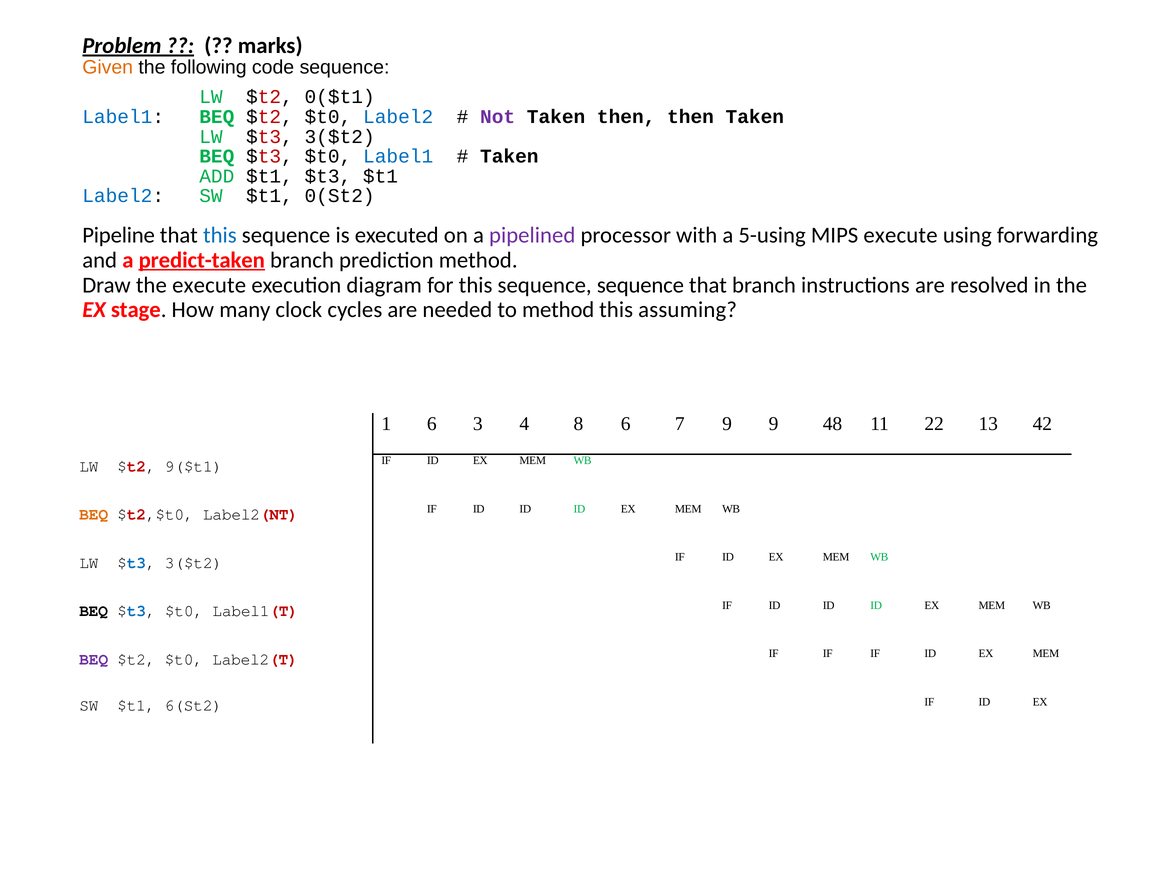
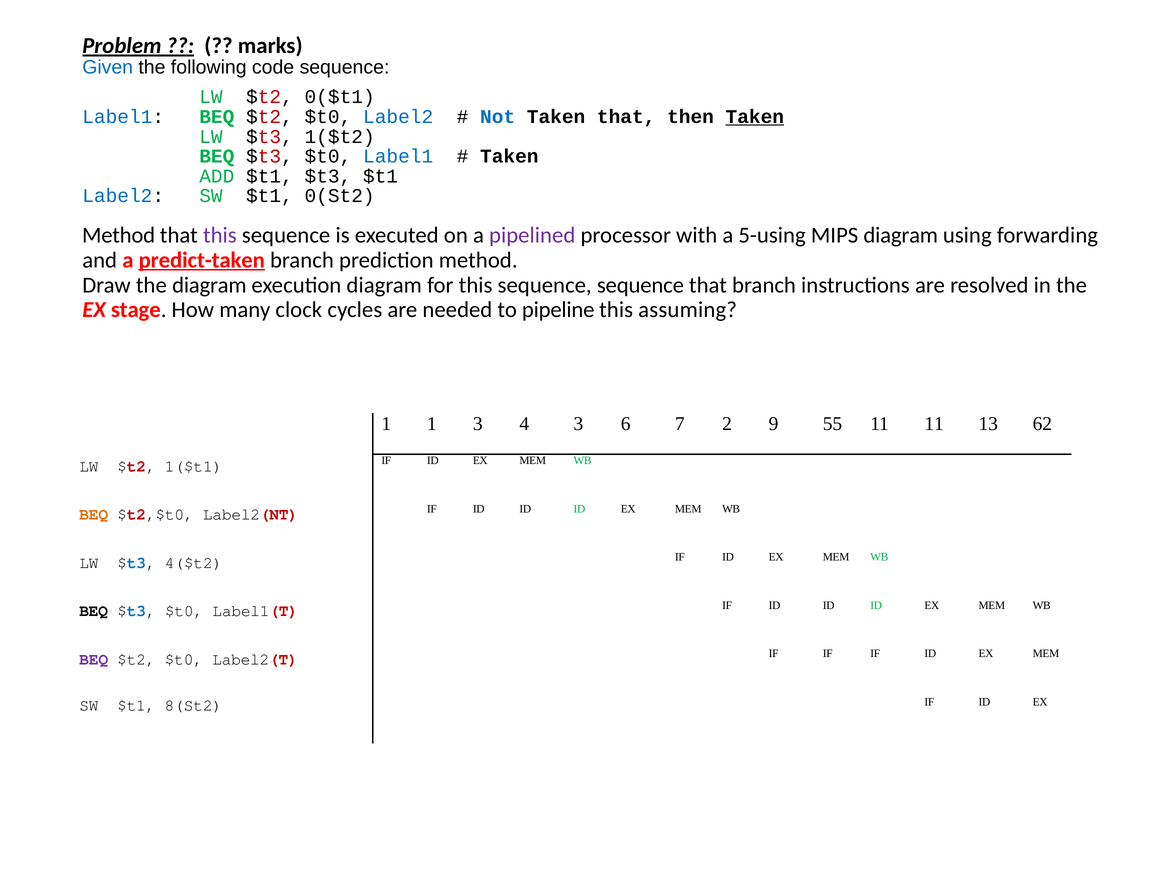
Given colour: orange -> blue (108, 67)
Not colour: purple -> blue (498, 117)
Taken then: then -> that (626, 117)
Taken underline: none -> present (755, 117)
3($t2: 3($t2 -> 1($t2 (340, 137)
Pipeline: Pipeline -> Method (119, 235)
this colour: blue -> purple (220, 235)
MIPS execute: execute -> diagram (901, 235)
the execute: execute -> diagram (209, 285)
to method: method -> pipeline (558, 310)
1 6: 6 -> 1 (432, 424)
4 8: 8 -> 3 (578, 424)
7 9: 9 -> 2 (727, 424)
48: 48 -> 55 (833, 424)
11 22: 22 -> 11 (934, 424)
42: 42 -> 62 (1042, 424)
9($t1: 9($t1 -> 1($t1 (194, 466)
3($t2: 3($t2 -> 4($t2 (194, 562)
6(St2: 6(St2 -> 8(St2 (193, 705)
